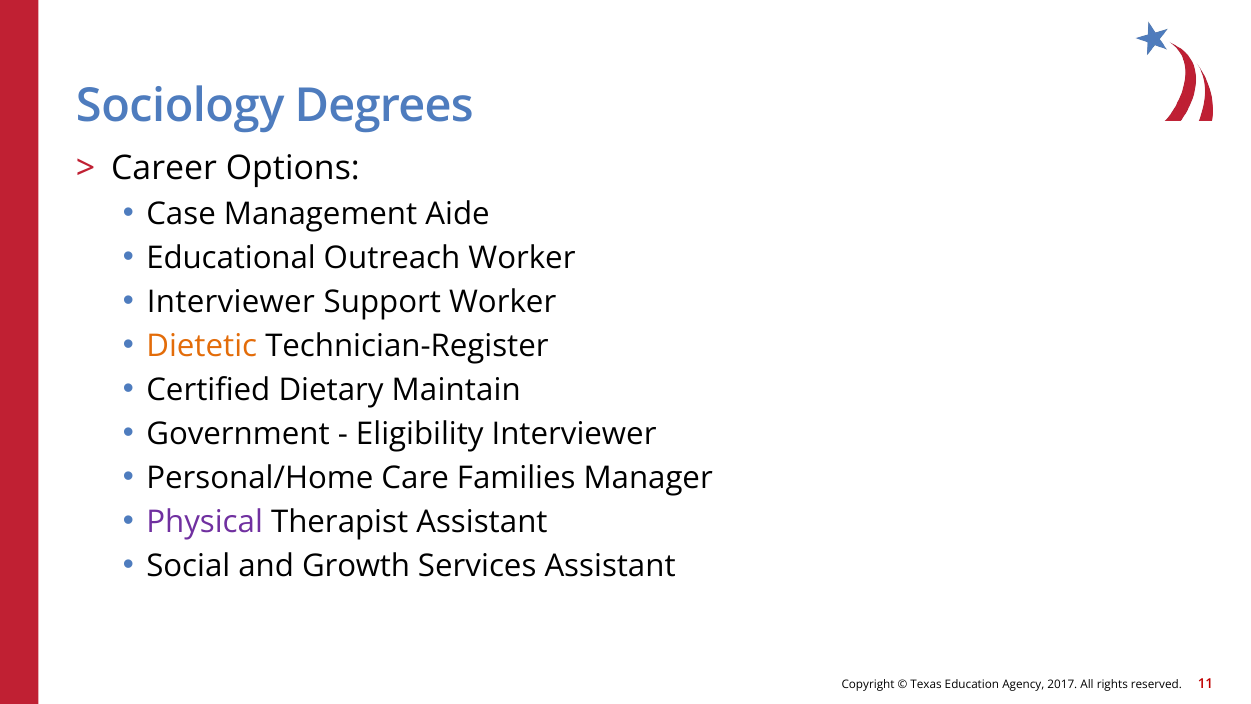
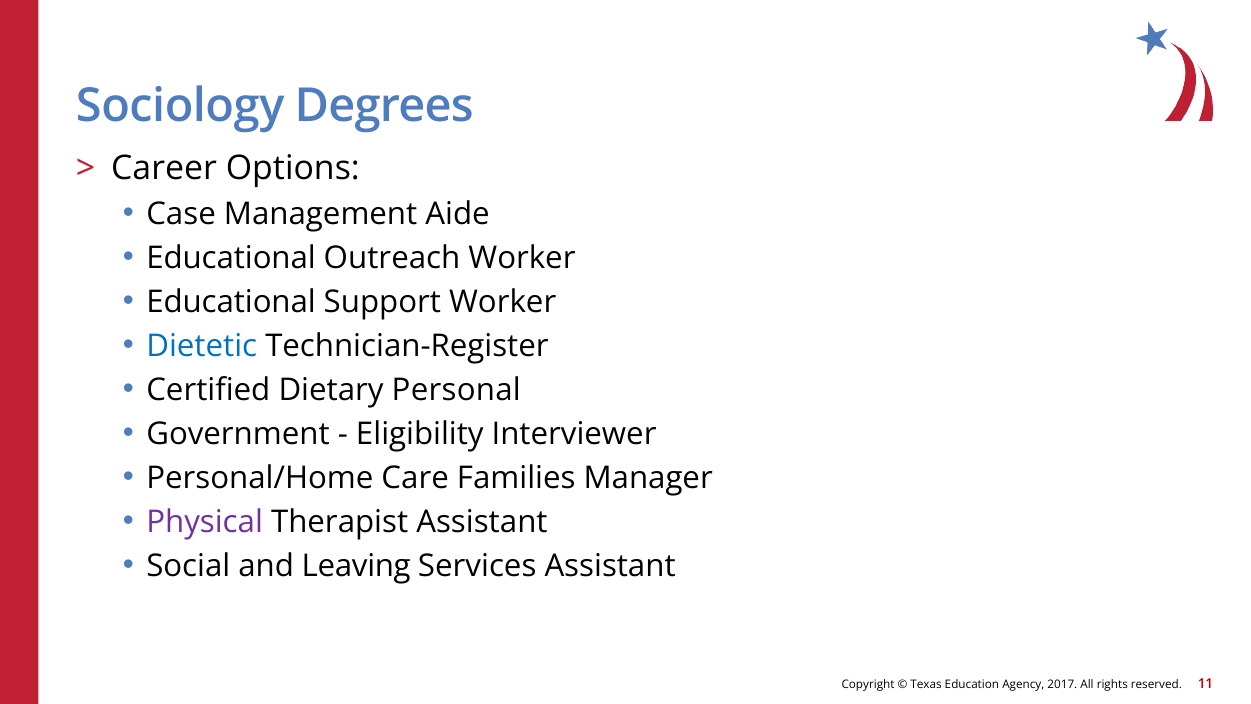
Interviewer: Interviewer -> Educational (231, 302)
Dietetic colour: orange -> blue (202, 346)
Maintain: Maintain -> Personal (456, 390)
Growth: Growth -> Leaving (356, 566)
